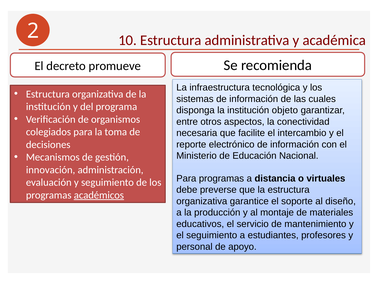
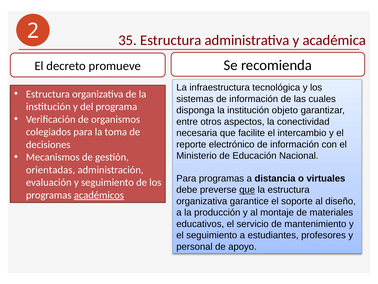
10: 10 -> 35 (128, 40)
innovación: innovación -> orientadas (51, 170)
que underline: none -> present (247, 190)
